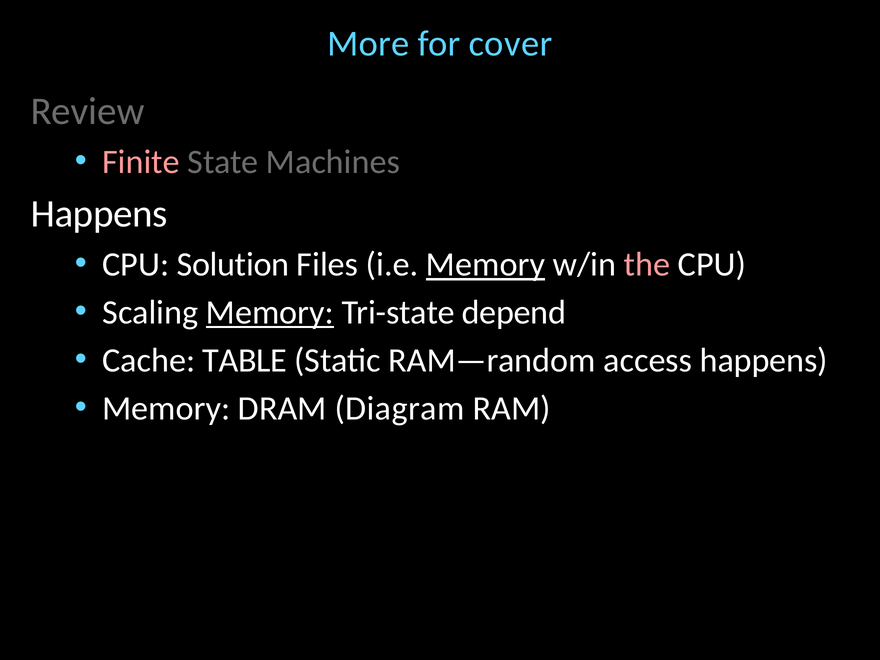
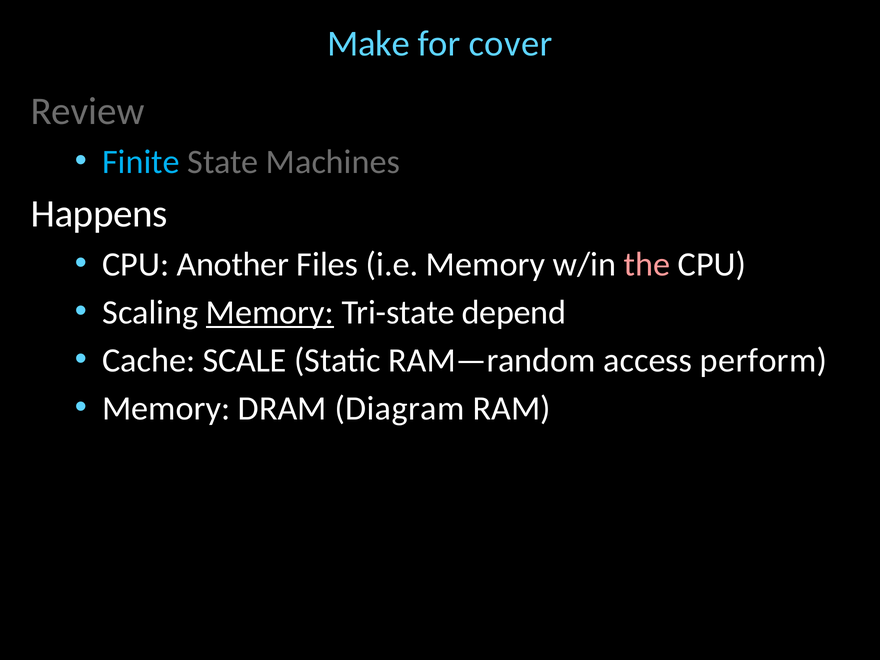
More: More -> Make (369, 44)
Finite colour: pink -> light blue (141, 162)
Solution: Solution -> Another (233, 265)
Memory underline: present -> none (485, 265)
TABLE: TABLE -> SCALE (245, 360)
access happens: happens -> perform (764, 360)
